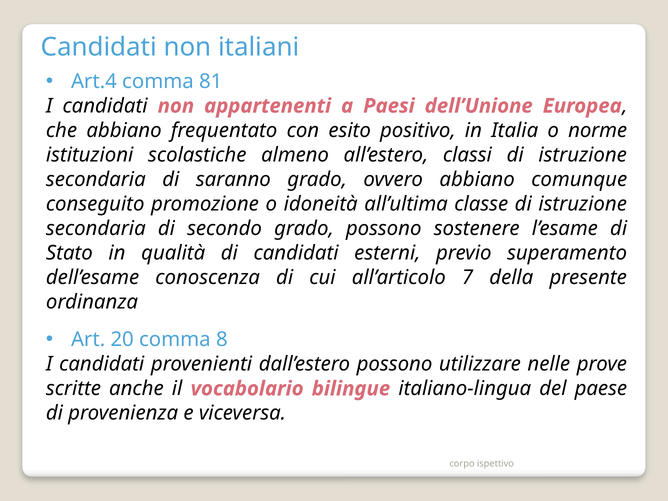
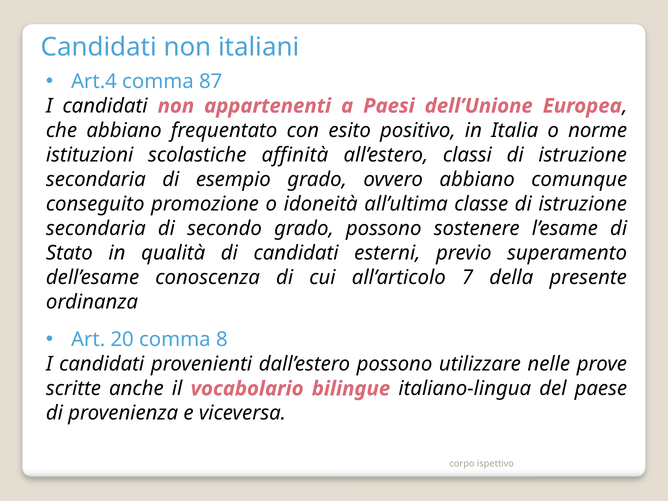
81: 81 -> 87 (211, 81)
almeno: almeno -> affinità (295, 155)
saranno: saranno -> esempio (233, 179)
